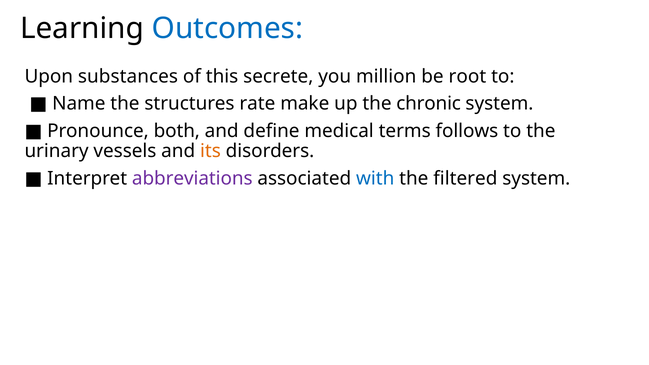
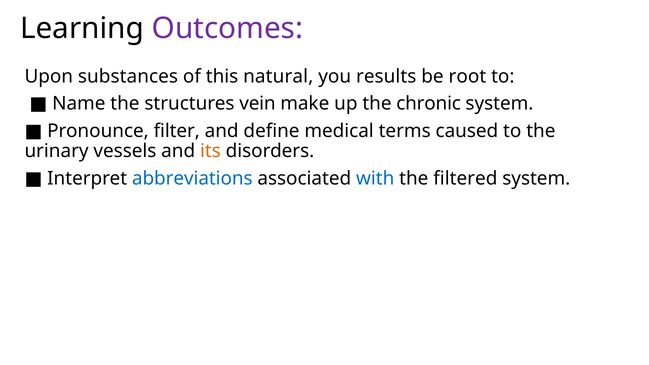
Outcomes colour: blue -> purple (228, 28)
secrete: secrete -> natural (278, 76)
million: million -> results (386, 76)
rate: rate -> vein (257, 104)
both: both -> filter (177, 131)
follows: follows -> caused (467, 131)
abbreviations colour: purple -> blue (192, 178)
